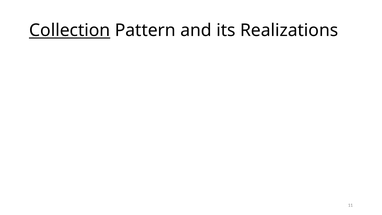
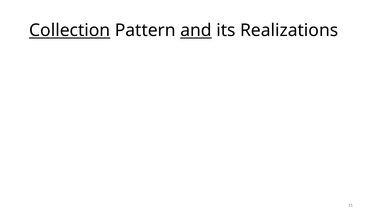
and underline: none -> present (196, 30)
